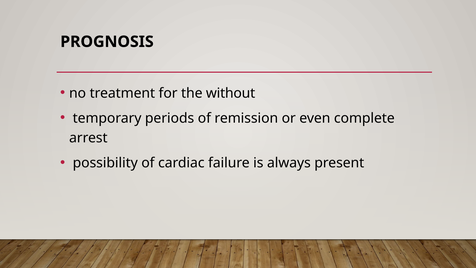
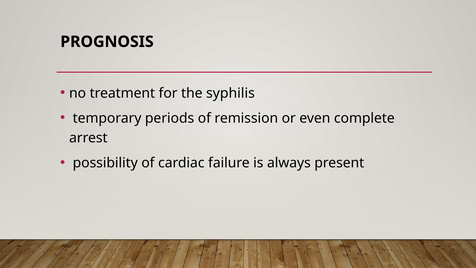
without: without -> syphilis (230, 93)
